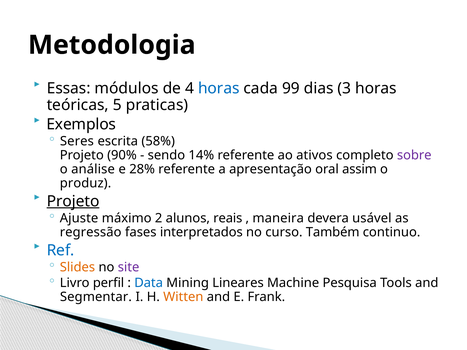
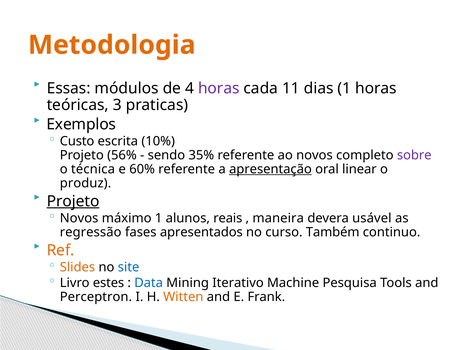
Metodologia colour: black -> orange (112, 45)
horas colour: blue -> purple (219, 88)
99: 99 -> 11 (291, 88)
dias 3: 3 -> 1 (344, 88)
5: 5 -> 3 (117, 105)
Seres: Seres -> Custo (77, 141)
58%: 58% -> 10% (158, 141)
90%: 90% -> 56% (122, 155)
14%: 14% -> 35% (201, 155)
ao ativos: ativos -> novos (314, 155)
análise: análise -> técnica (93, 169)
28%: 28% -> 60% (142, 169)
apresentação underline: none -> present (270, 169)
assim: assim -> linear (359, 169)
Ajuste: Ajuste -> Novos (79, 218)
máximo 2: 2 -> 1 (159, 218)
interpretados: interpretados -> apresentados (201, 232)
Ref colour: blue -> orange (61, 250)
site colour: purple -> blue (129, 267)
perfil: perfil -> estes (109, 283)
Lineares: Lineares -> Iterativo (238, 283)
Segmentar: Segmentar -> Perceptron (96, 297)
